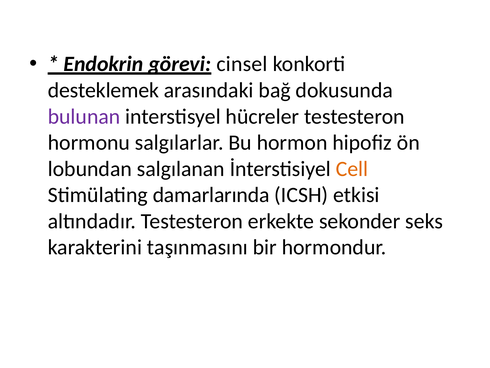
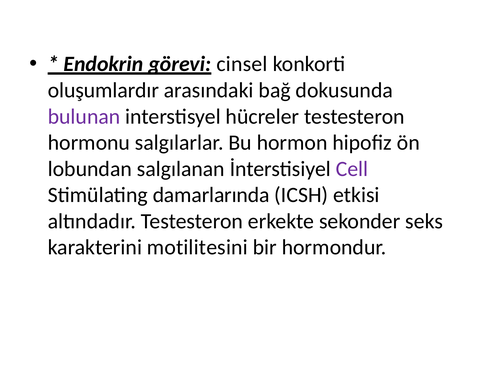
desteklemek: desteklemek -> oluşumlardır (103, 90)
Cell colour: orange -> purple (352, 169)
taşınmasını: taşınmasını -> motilitesini (197, 247)
